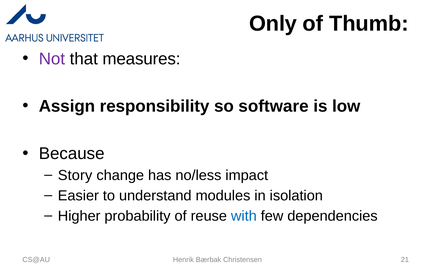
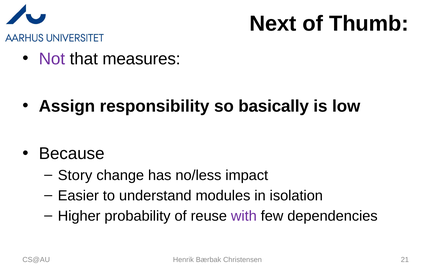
Only: Only -> Next (273, 24)
software: software -> basically (274, 106)
with colour: blue -> purple (244, 216)
